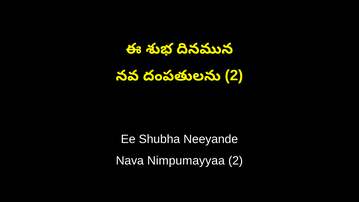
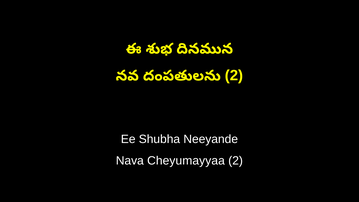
Nimpumayyaa: Nimpumayyaa -> Cheyumayyaa (186, 161)
